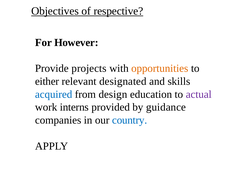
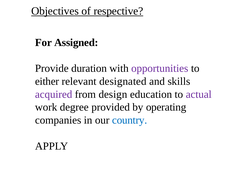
However: However -> Assigned (76, 43)
projects: projects -> duration (89, 68)
opportunities colour: orange -> purple (160, 68)
acquired colour: blue -> purple (54, 94)
interns: interns -> degree (74, 107)
guidance: guidance -> operating (166, 107)
